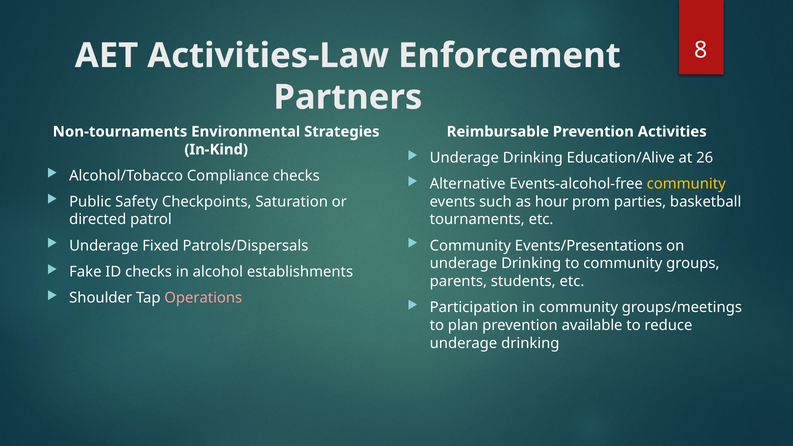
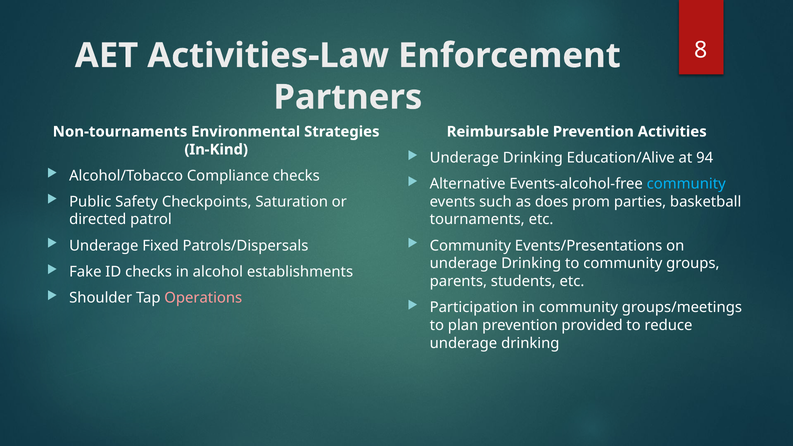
26: 26 -> 94 (705, 158)
community colour: yellow -> light blue (686, 184)
hour: hour -> does (552, 202)
available: available -> provided (592, 325)
